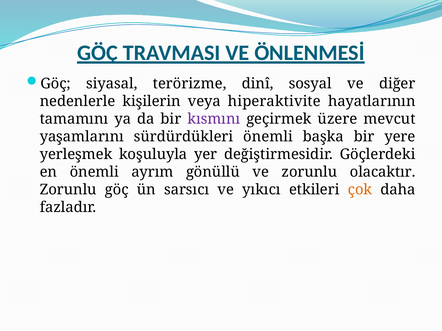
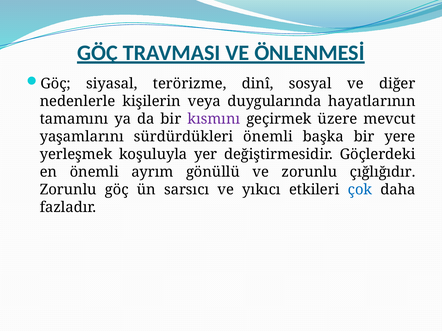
hiperaktivite: hiperaktivite -> duygularında (275, 101)
olacaktır: olacaktır -> çığlığıdır (383, 172)
çok colour: orange -> blue (360, 190)
